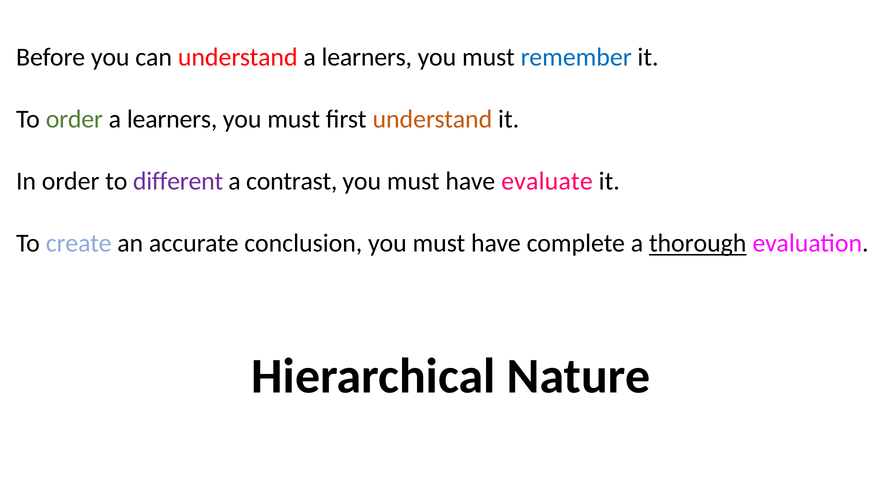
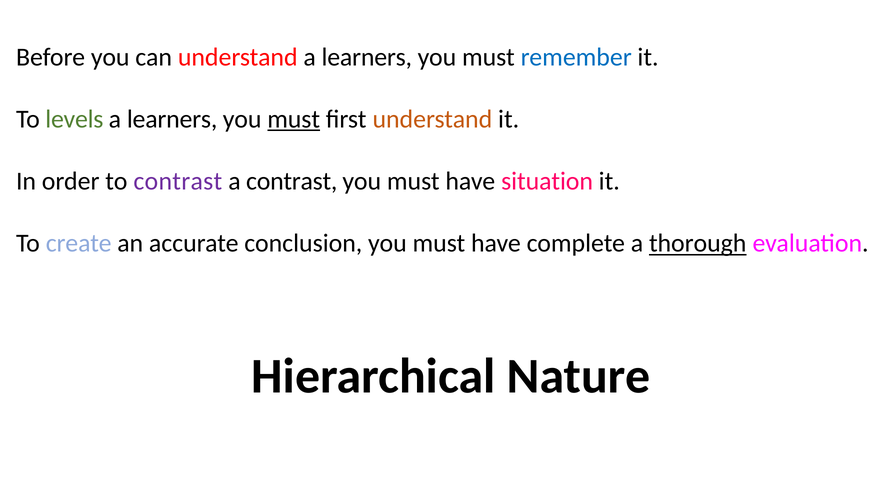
To order: order -> levels (74, 119)
must underline: none -> present (294, 119)
to different: different -> contrast (178, 181)
evaluate: evaluate -> situation (547, 181)
